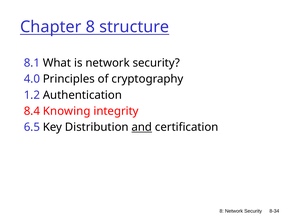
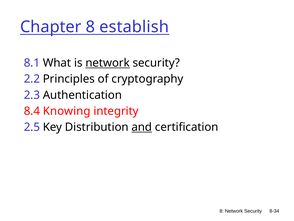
structure: structure -> establish (134, 27)
network underline: none -> present (108, 63)
4.0: 4.0 -> 2.2 (32, 79)
1.2: 1.2 -> 2.3 (32, 95)
6.5: 6.5 -> 2.5 (32, 127)
